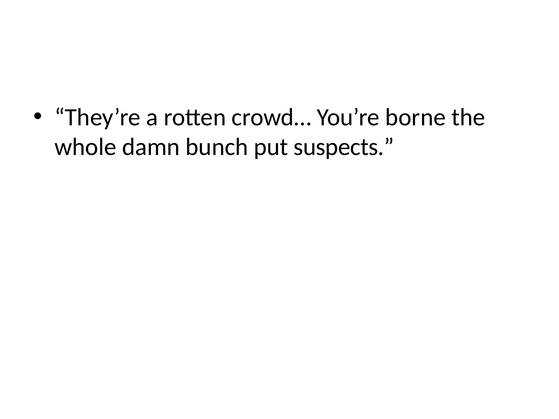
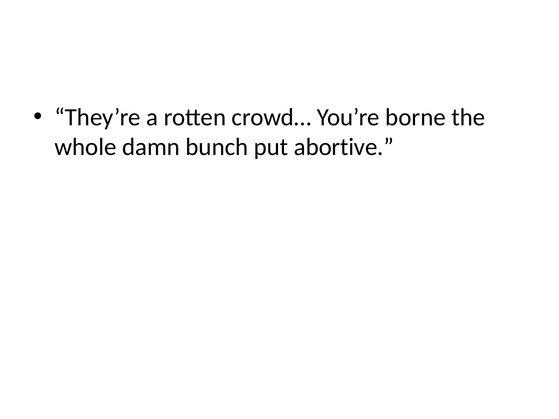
suspects: suspects -> abortive (344, 147)
